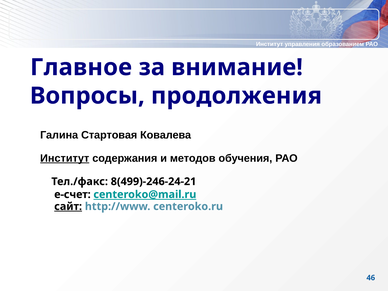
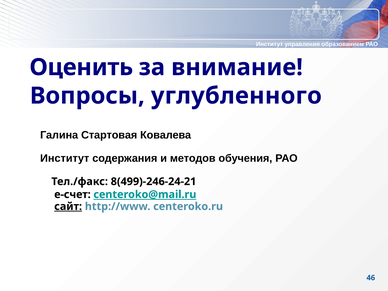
Главное: Главное -> Оценить (81, 67)
продолжения: продолжения -> углубленного (236, 96)
Институт underline: present -> none (65, 158)
